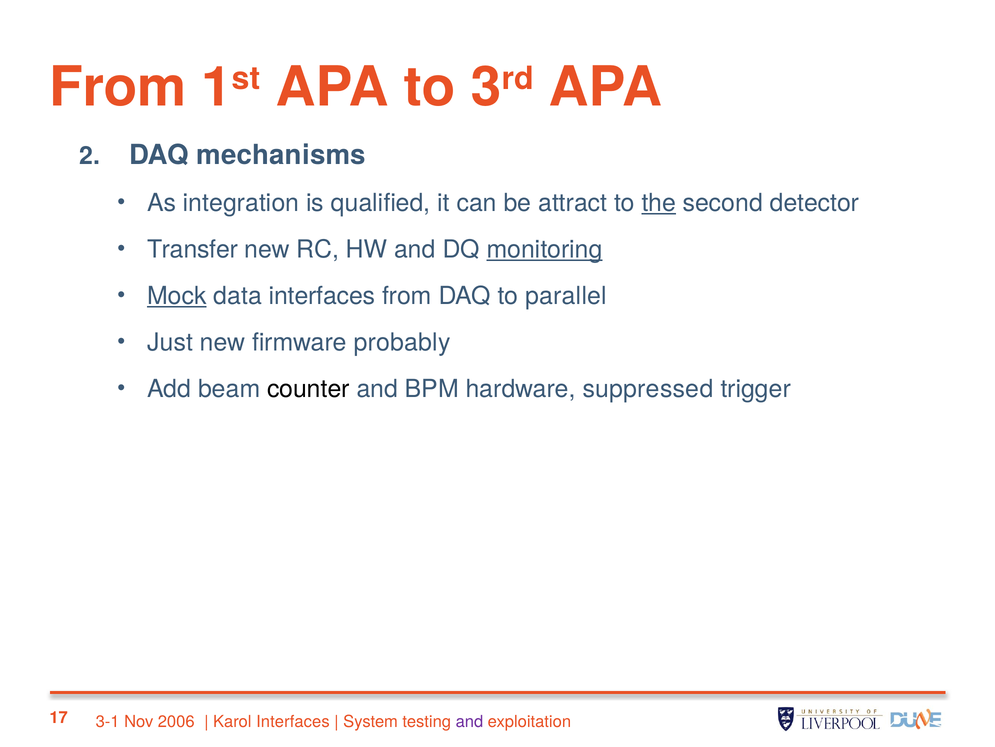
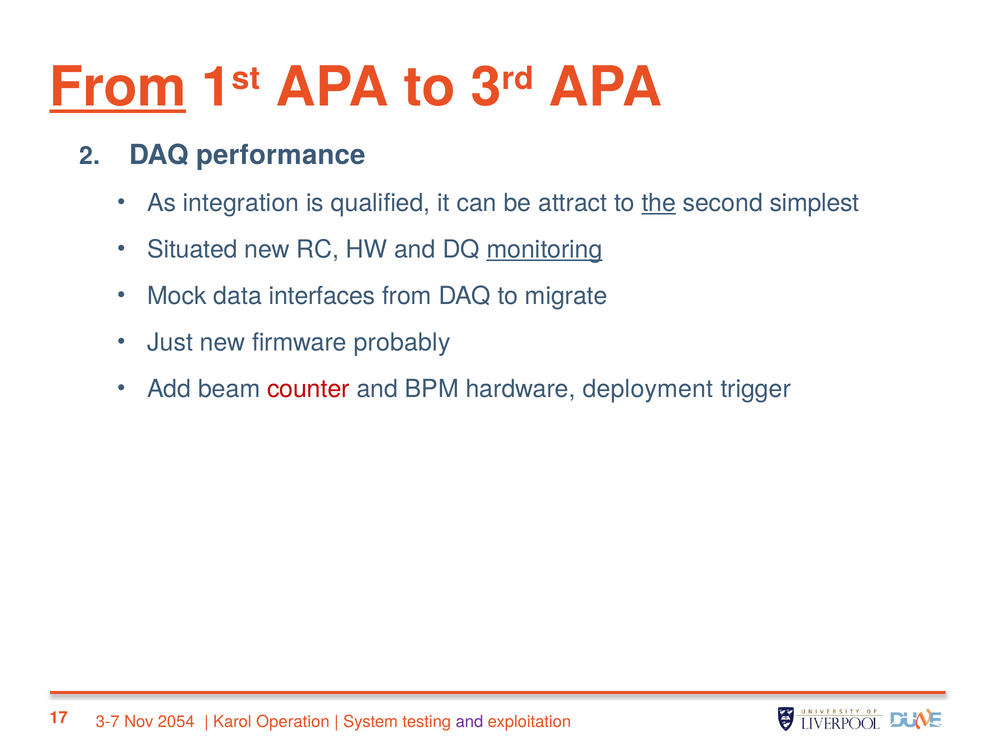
From underline: none -> present (118, 87)
mechanisms: mechanisms -> performance (281, 155)
detector: detector -> simplest (814, 203)
Transfer: Transfer -> Situated (192, 249)
Mock underline: present -> none (177, 296)
parallel: parallel -> migrate (566, 296)
counter colour: black -> red (308, 388)
suppressed: suppressed -> deployment (648, 388)
3-1: 3-1 -> 3-7 (108, 721)
2006: 2006 -> 2054 (176, 721)
Karol Interfaces: Interfaces -> Operation (293, 721)
